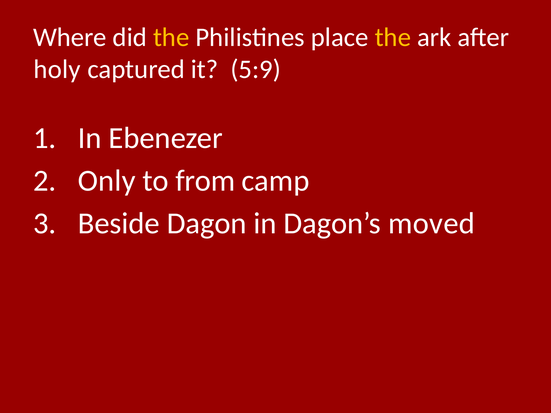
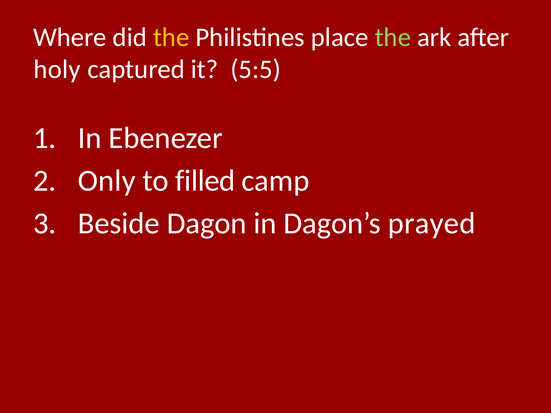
the colour: yellow -> light green (393, 37)
5:9: 5:9 -> 5:5 (256, 69)
from: from -> filled (205, 181)
moved: moved -> prayed (432, 224)
